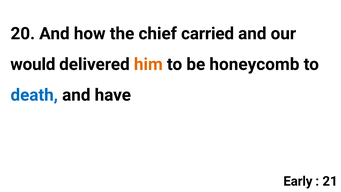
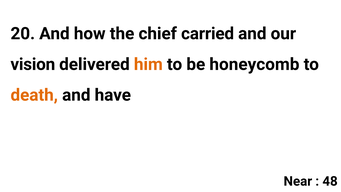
would: would -> vision (33, 64)
death colour: blue -> orange (34, 95)
Early: Early -> Near (298, 181)
21: 21 -> 48 (330, 181)
